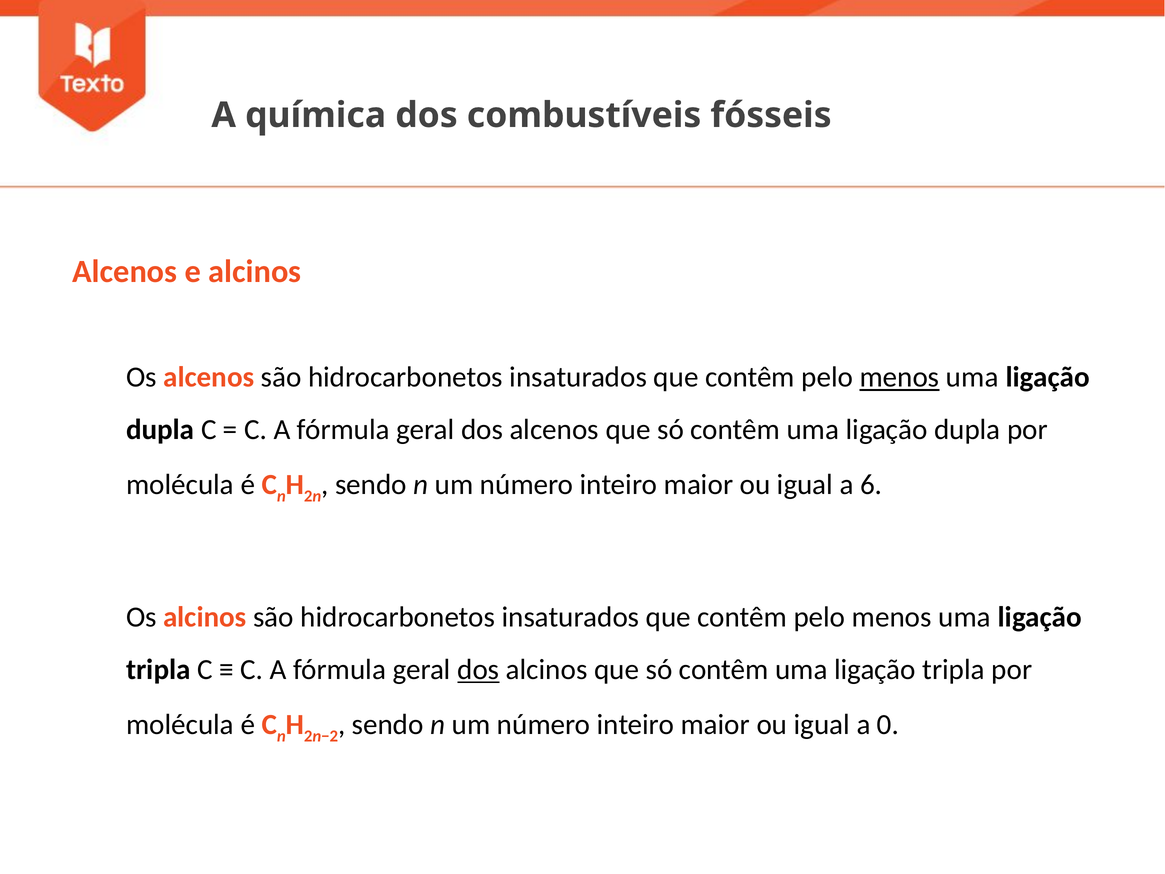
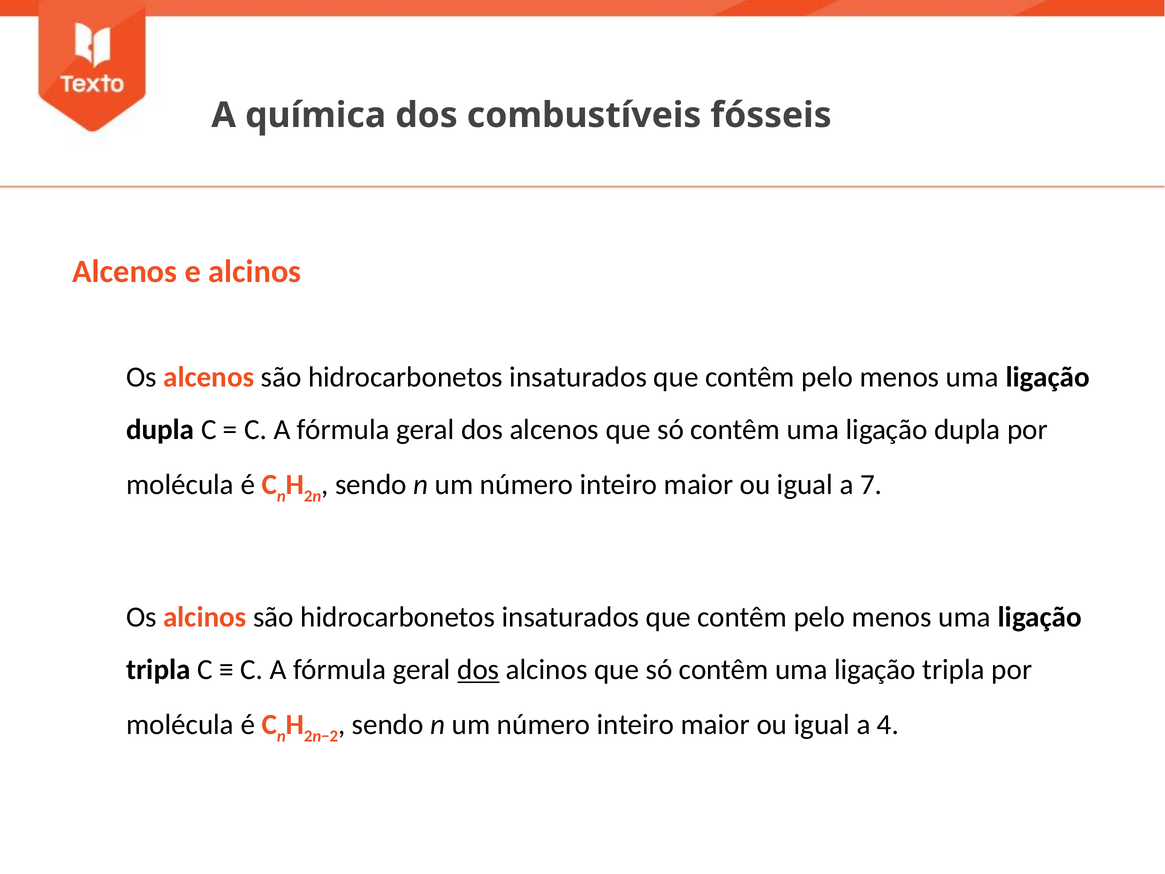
menos underline: present -> none (899, 377)
6: 6 -> 7 (871, 485)
0: 0 -> 4 (888, 724)
